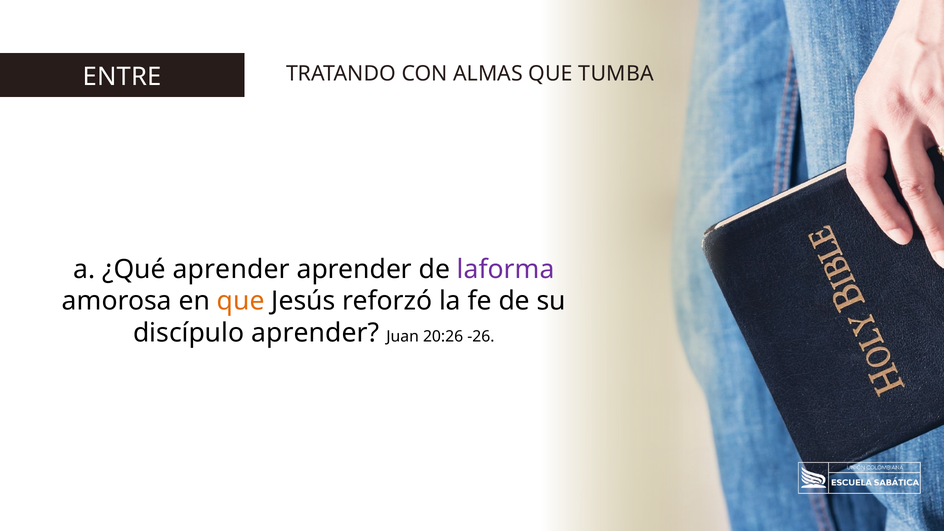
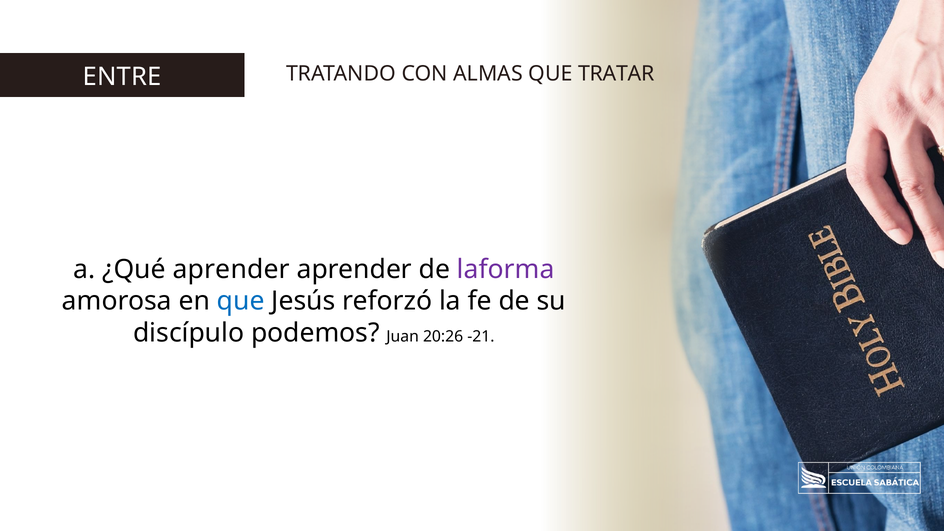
TUMBA: TUMBA -> TRATAR (616, 74)
que colour: orange -> blue (241, 301)
discípulo aprender: aprender -> podemos (315, 333)
-26: -26 -> -21 (481, 337)
